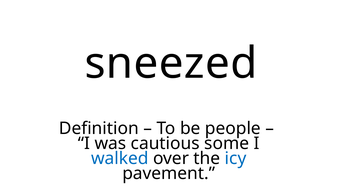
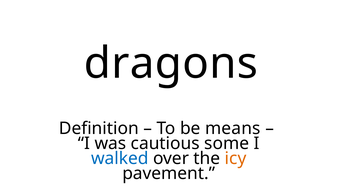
sneezed: sneezed -> dragons (171, 63)
people: people -> means (233, 129)
icy colour: blue -> orange (236, 159)
